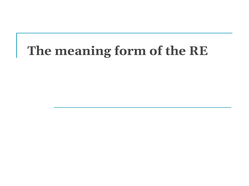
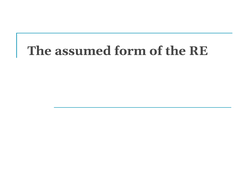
meaning: meaning -> assumed (83, 51)
